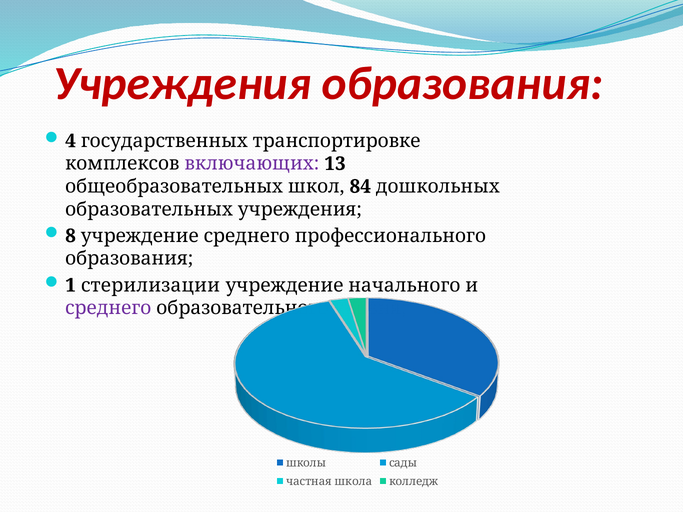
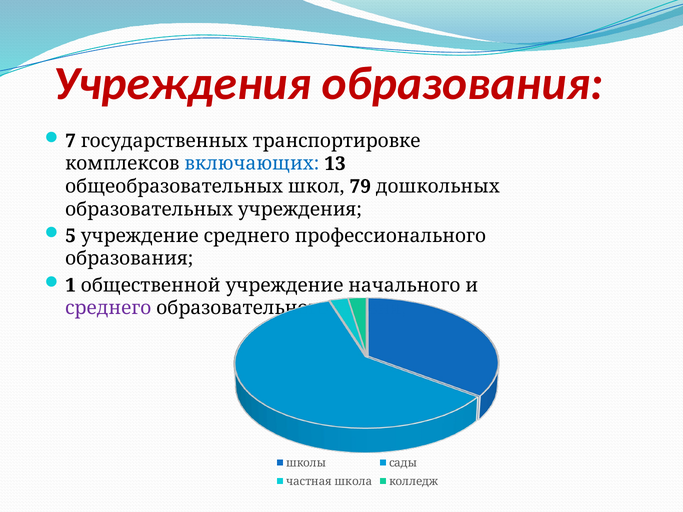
4: 4 -> 7 (71, 141)
включающих colour: purple -> blue (252, 164)
84: 84 -> 79 (360, 187)
8: 8 -> 5 (71, 236)
стерилизации: стерилизации -> общественной (151, 285)
